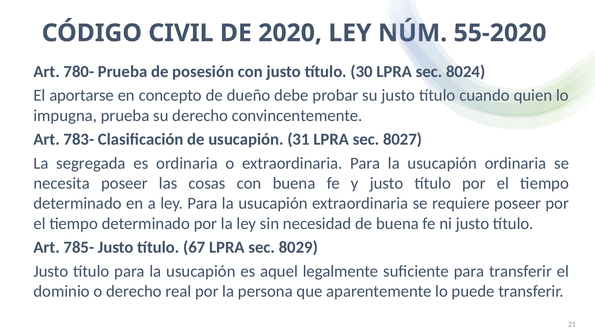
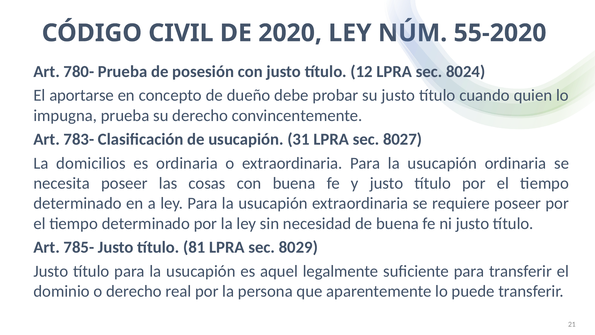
30: 30 -> 12 (362, 71)
segregada: segregada -> domicilios (91, 163)
67: 67 -> 81 (194, 247)
